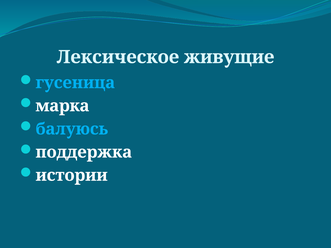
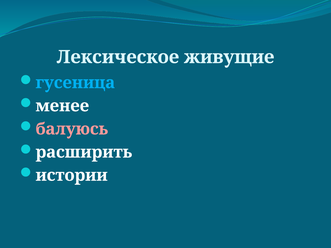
марка: марка -> менее (62, 106)
балуюсь colour: light blue -> pink (72, 129)
поддержка: поддержка -> расширить (84, 152)
